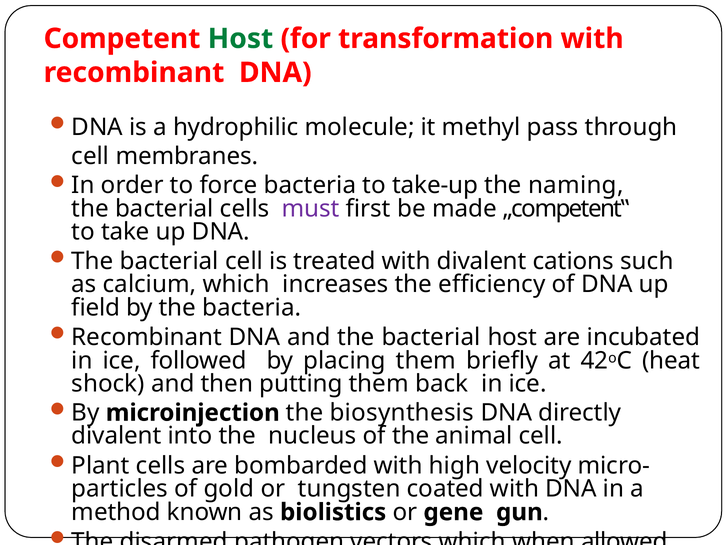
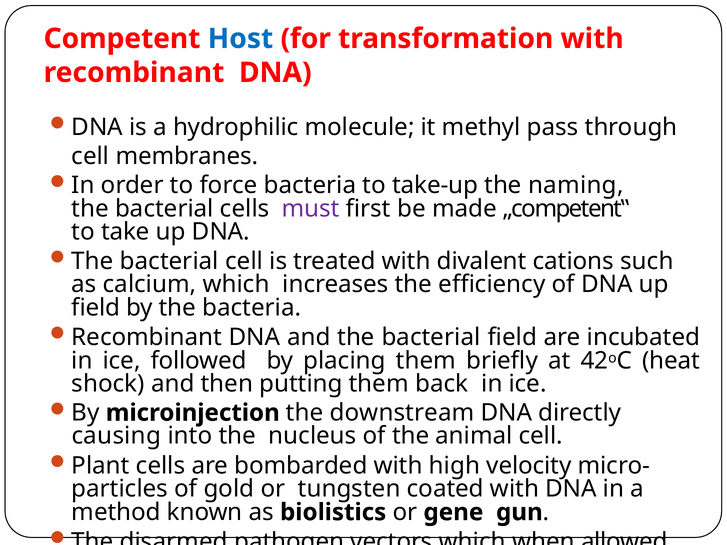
Host colour: green -> blue (240, 39)
bacterial host: host -> field (512, 338)
biosynthesis: biosynthesis -> downstream (402, 413)
divalent: divalent -> causing (116, 436)
